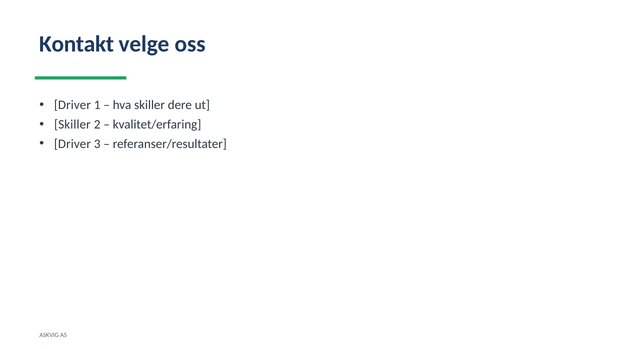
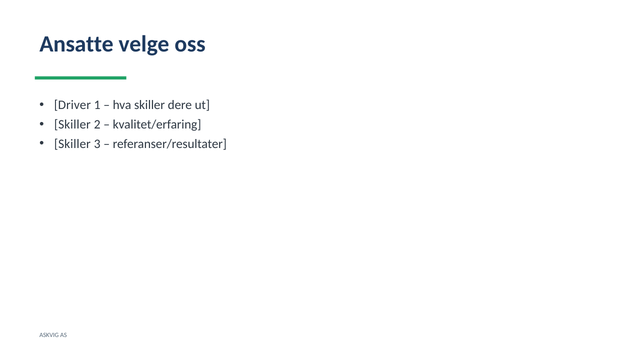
Kontakt: Kontakt -> Ansatte (76, 44)
Driver: Driver -> Skiller (72, 144)
